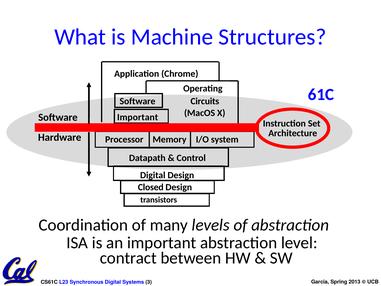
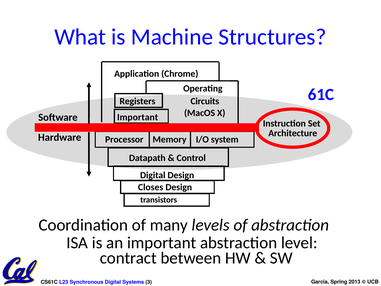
Software: Software -> Registers (137, 101)
Closed: Closed -> Closes (151, 187)
